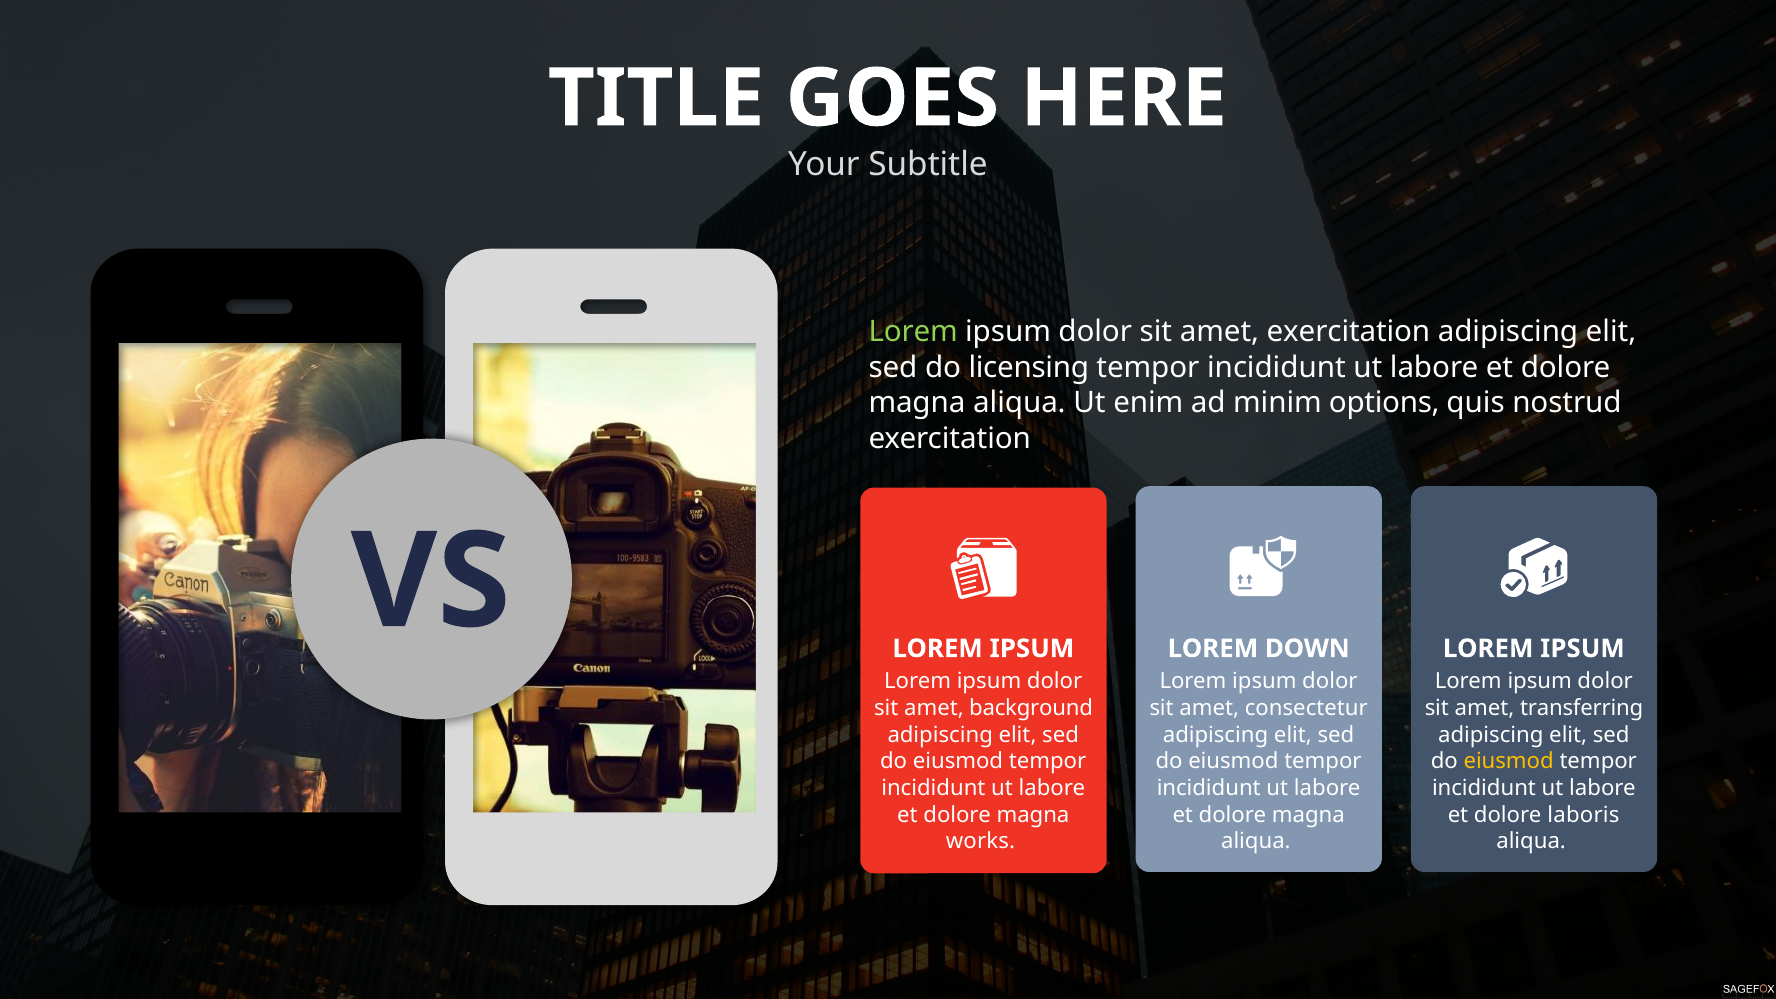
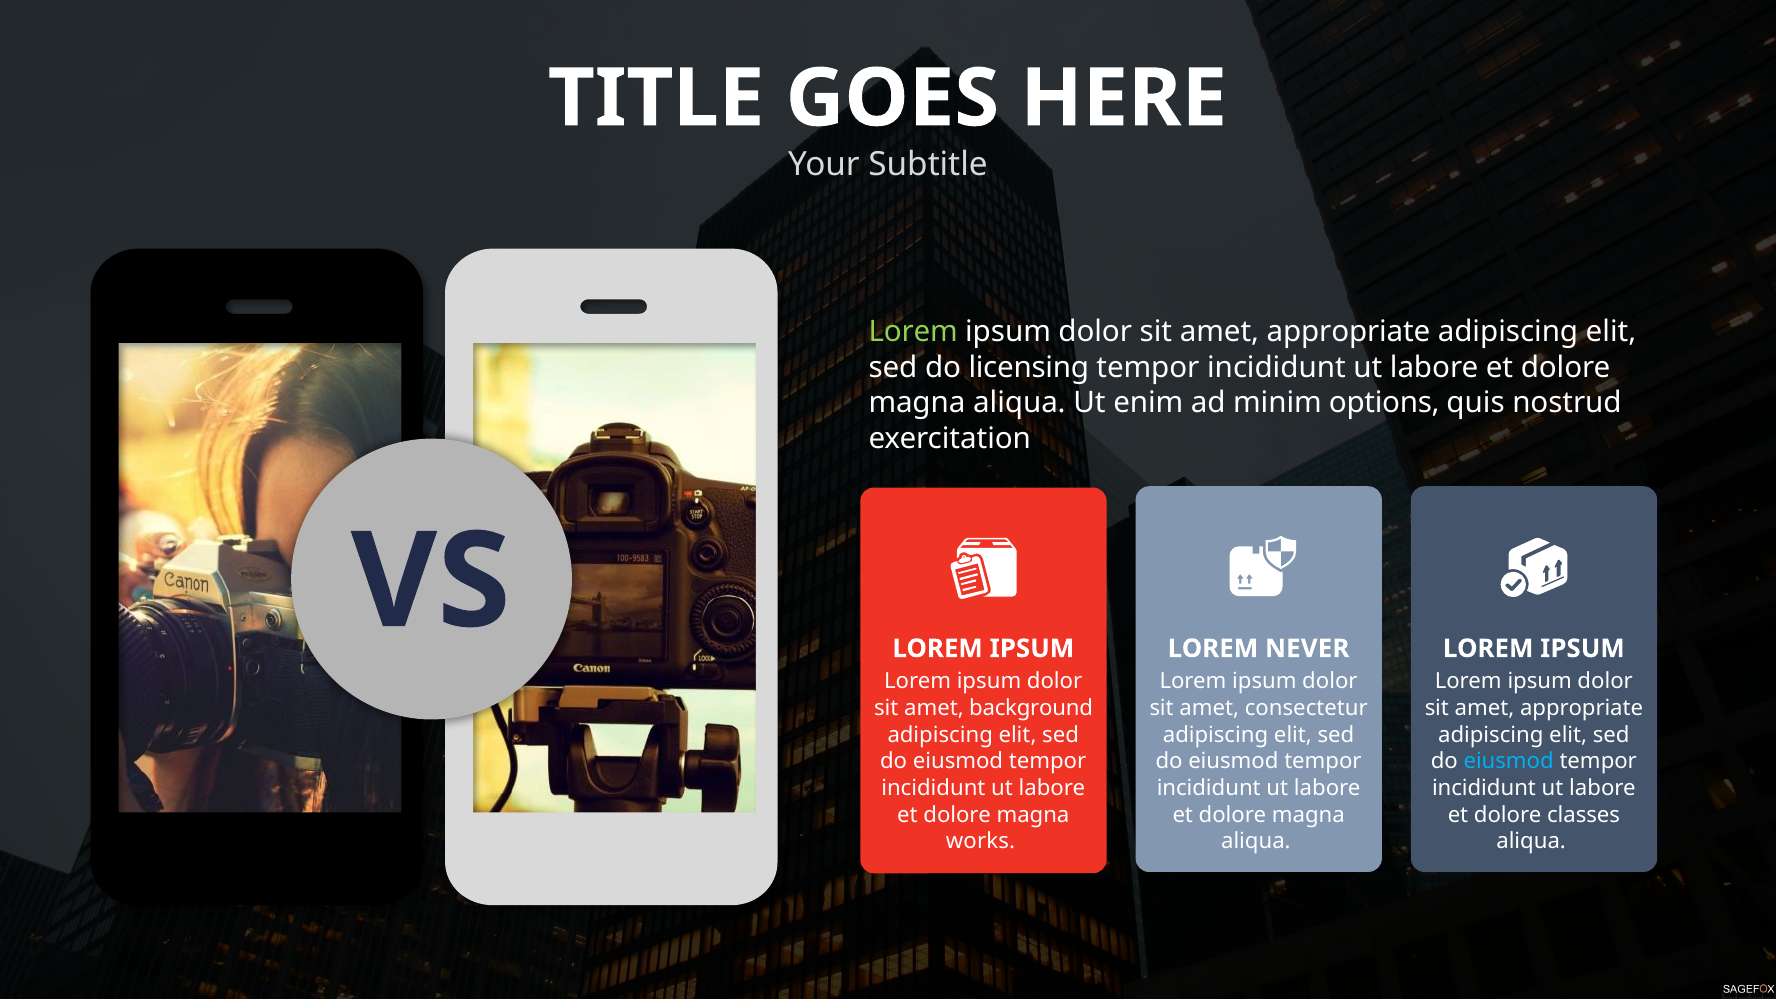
exercitation: exercitation -> appropriate (1348, 332)
DOWN: DOWN -> NEVER (1307, 649)
transferring: transferring -> appropriate (1582, 708)
eiusmod colour: yellow -> light blue (1509, 762)
laboris: laboris -> classes (1584, 815)
